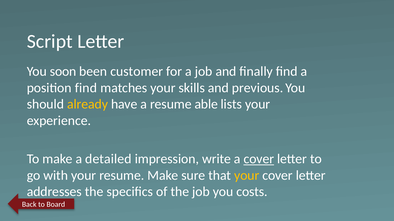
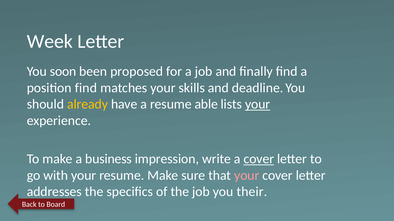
Script: Script -> Week (50, 41)
customer: customer -> proposed (137, 72)
previous: previous -> deadline (258, 88)
your underline: none -> present (258, 104)
detailed: detailed -> business (109, 159)
your colour: yellow -> pink (247, 176)
costs: costs -> their (252, 192)
